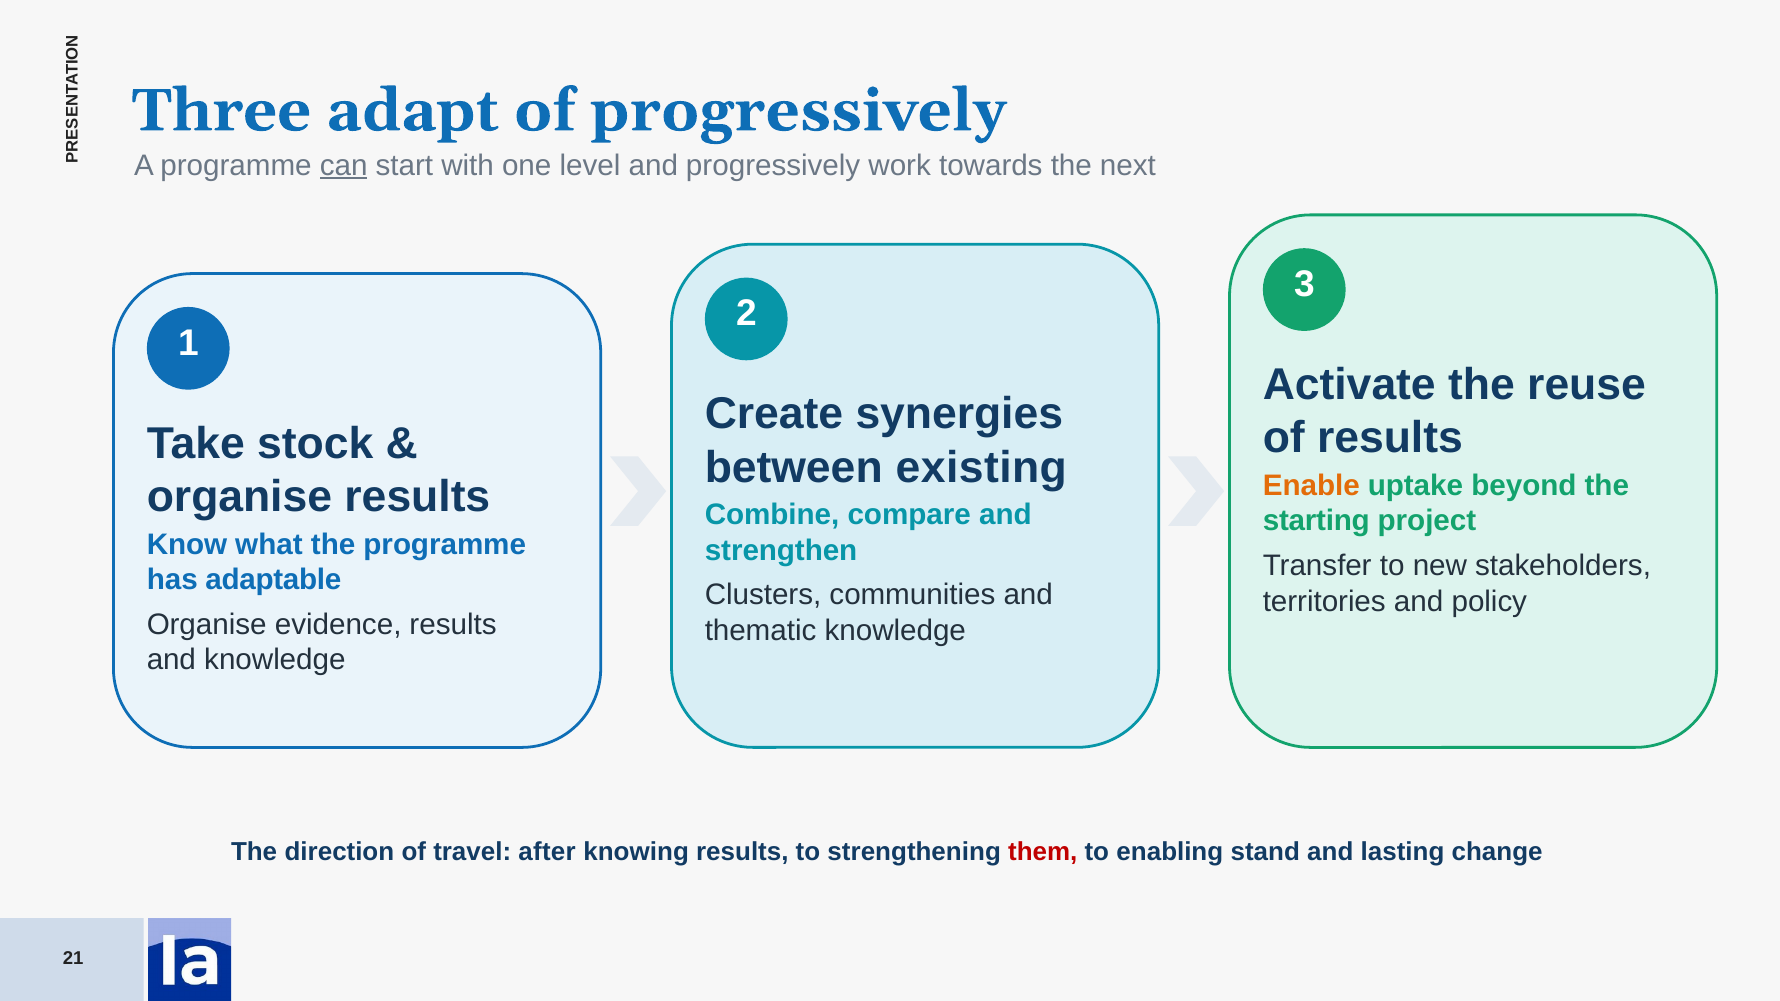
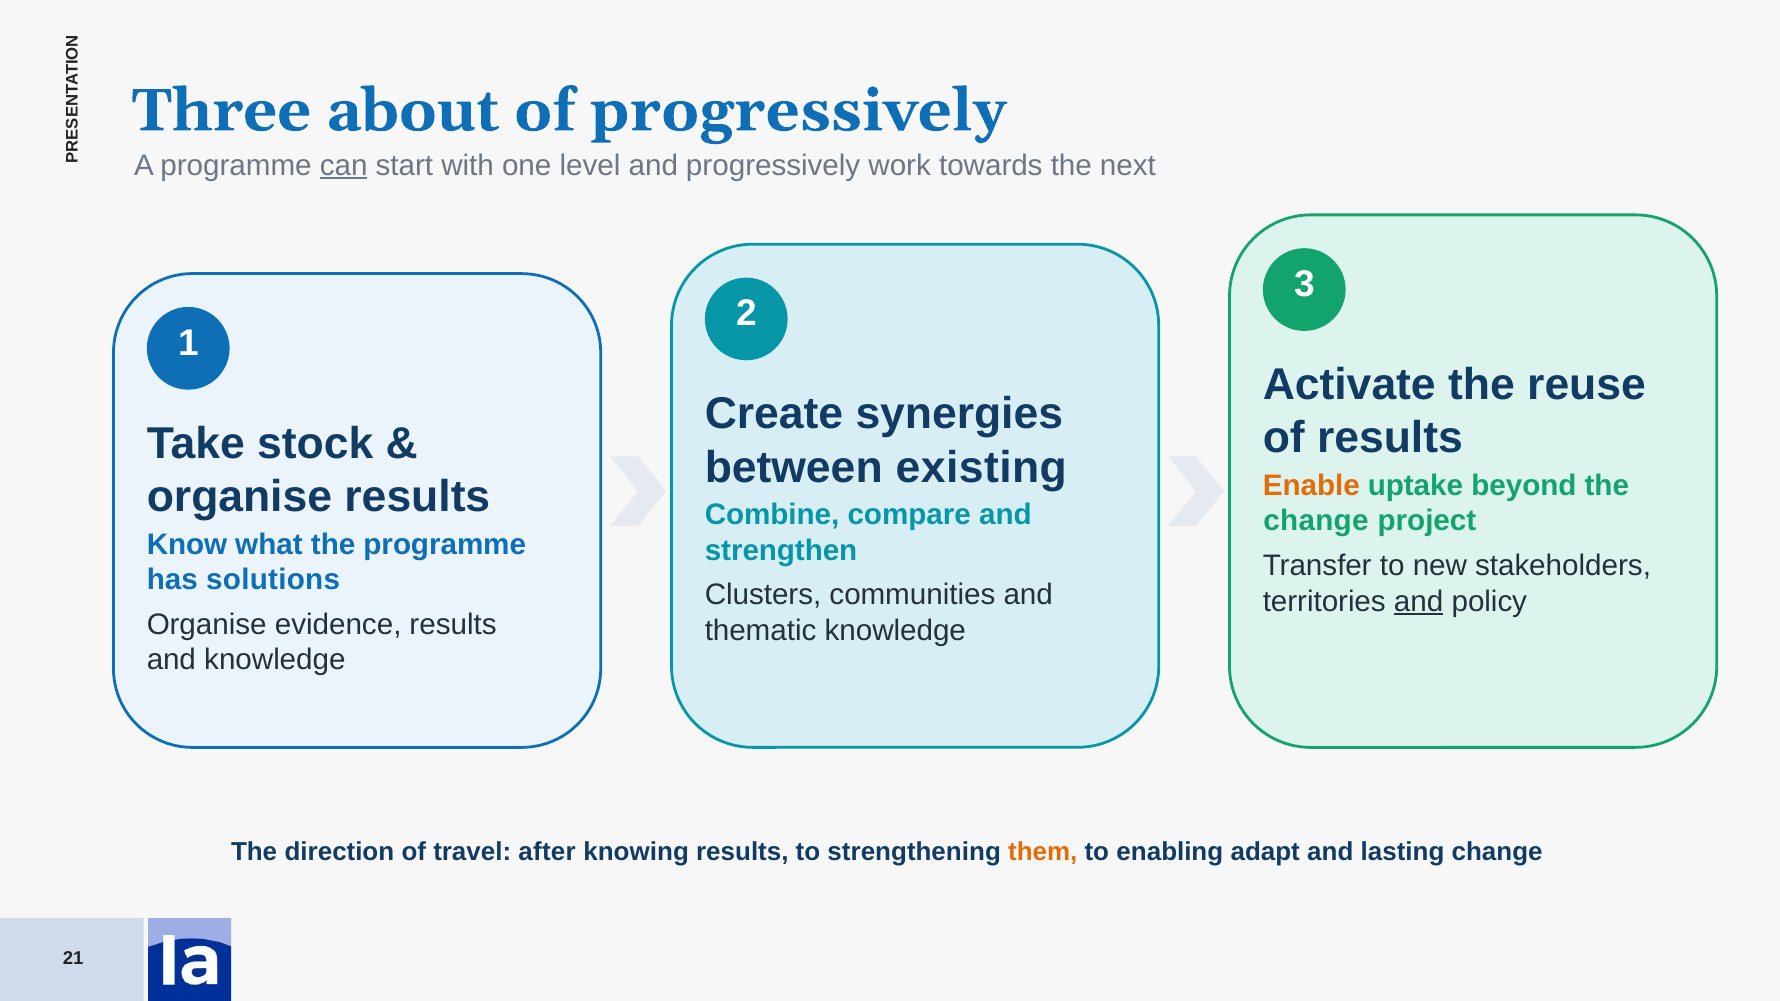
adapt: adapt -> about (413, 111)
starting: starting -> change (1316, 521)
adaptable: adaptable -> solutions (273, 580)
and underline: none -> present (1419, 601)
them colour: red -> orange (1043, 852)
stand: stand -> adapt (1265, 852)
